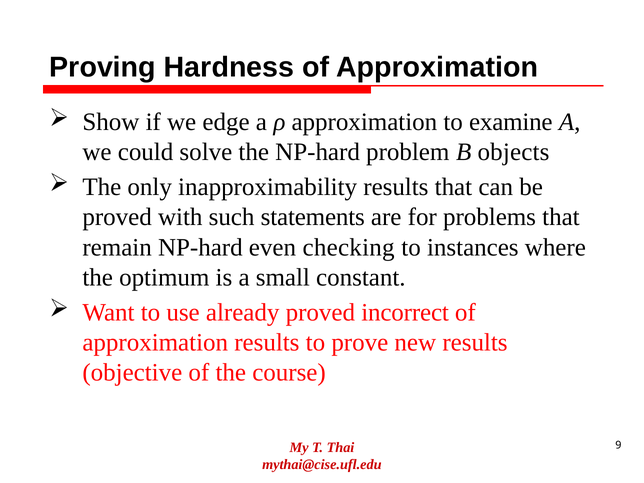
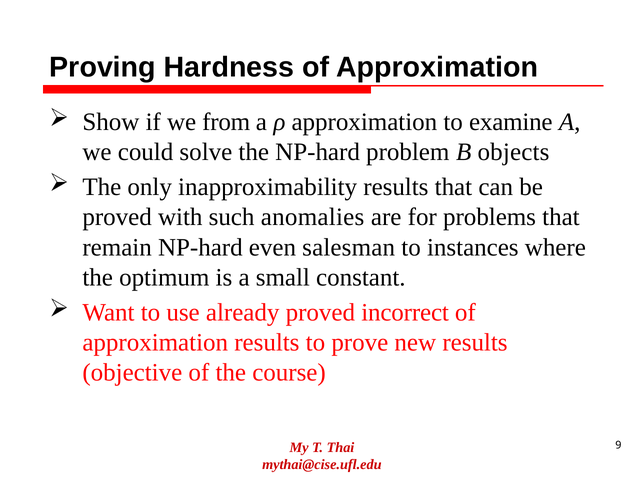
edge: edge -> from (226, 122)
statements: statements -> anomalies (313, 217)
checking: checking -> salesman (349, 247)
